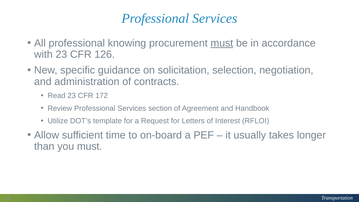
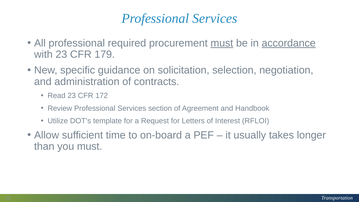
knowing: knowing -> required (127, 43)
accordance underline: none -> present (289, 43)
126: 126 -> 179 (105, 54)
